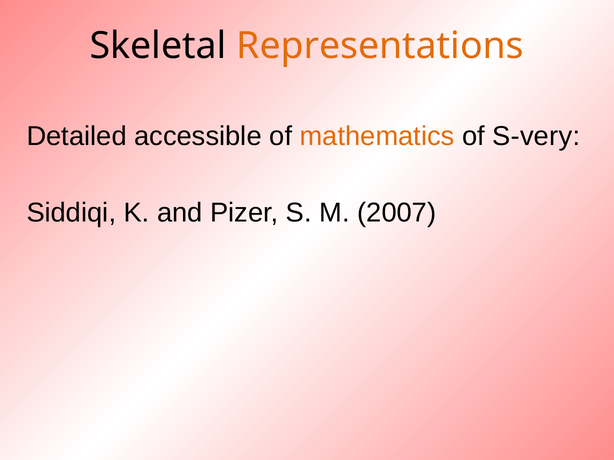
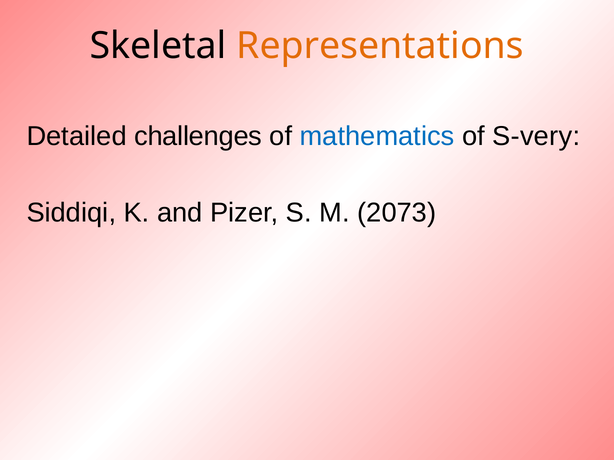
accessible: accessible -> challenges (198, 136)
mathematics colour: orange -> blue (377, 136)
2007: 2007 -> 2073 (397, 213)
